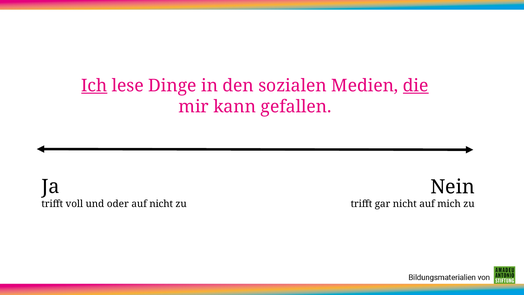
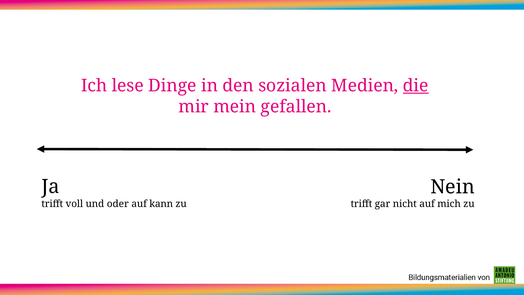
Ich underline: present -> none (94, 86)
kann: kann -> mein (235, 107)
auf nicht: nicht -> kann (161, 204)
